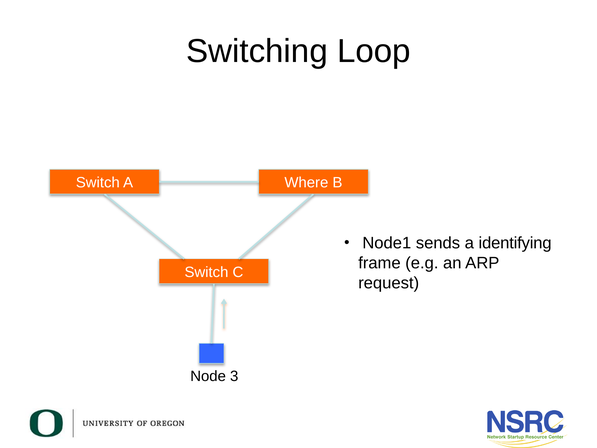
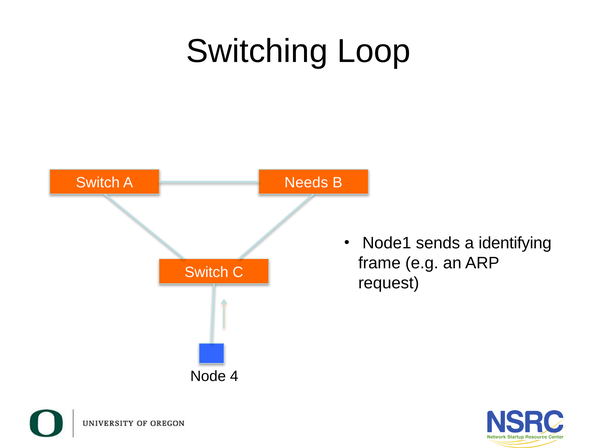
Where: Where -> Needs (306, 183)
3: 3 -> 4 (234, 376)
